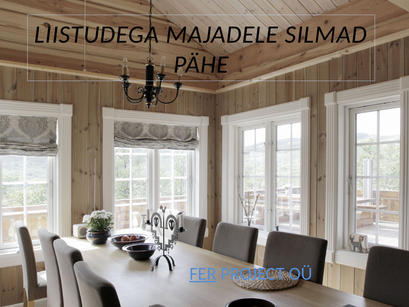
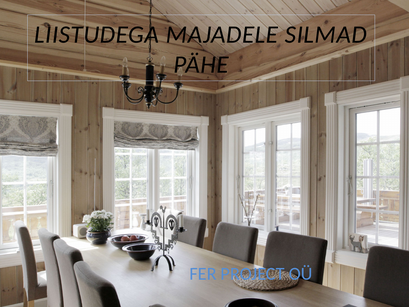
FER underline: present -> none (203, 274)
